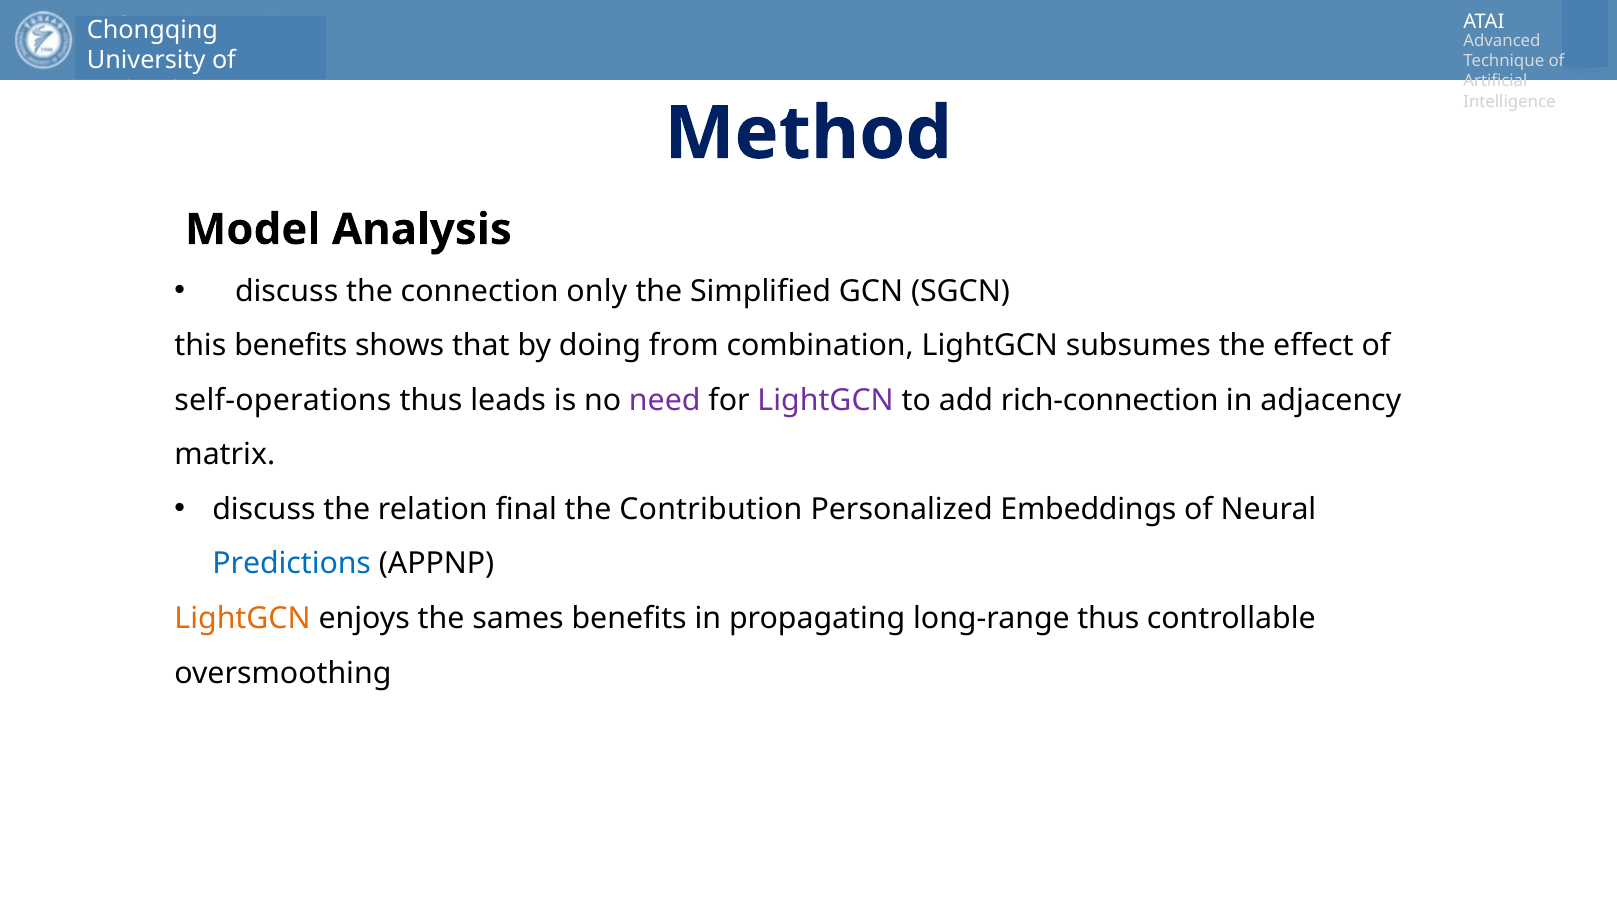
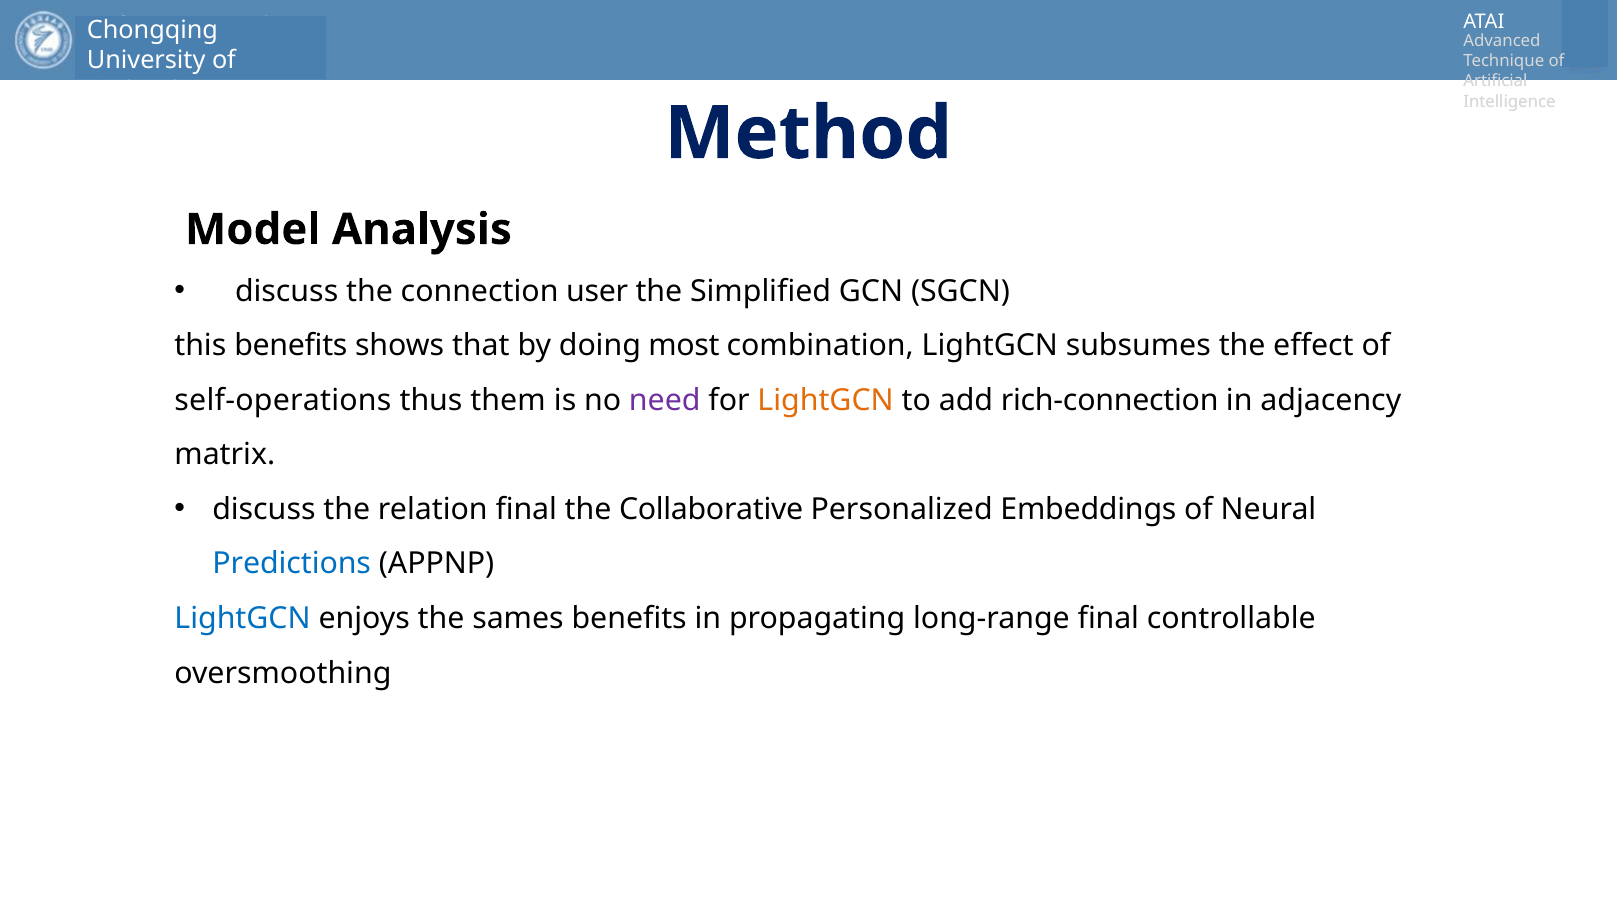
only: only -> user (597, 291)
from: from -> most (684, 346)
leads: leads -> them (508, 401)
LightGCN colour: purple -> orange (826, 401)
Contribution: Contribution -> Collaborative (711, 510)
LightGCN colour: orange -> blue (243, 619)
long-range thus: thus -> final (1108, 619)
